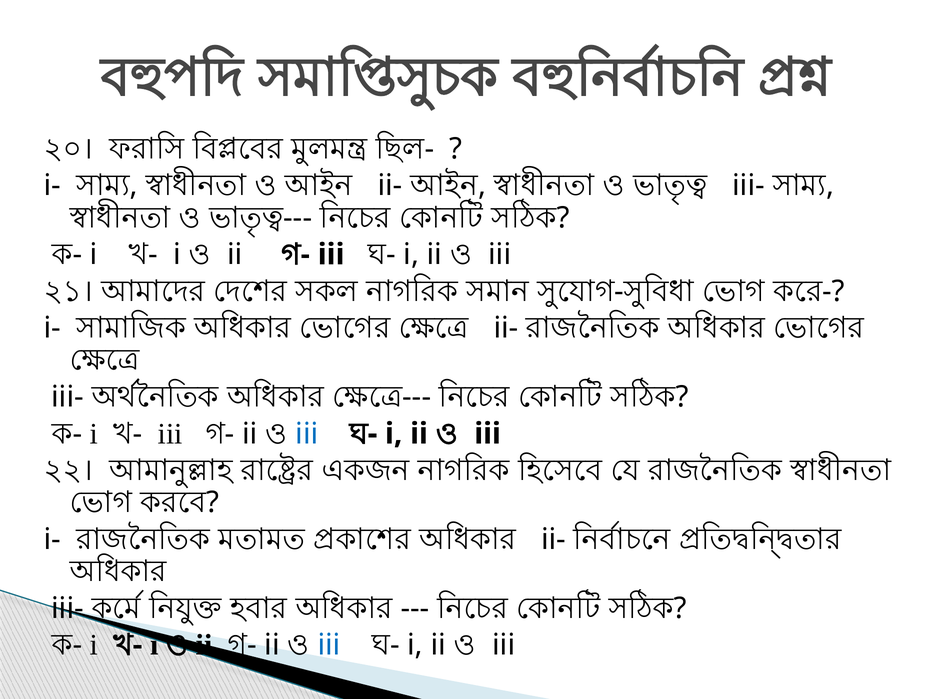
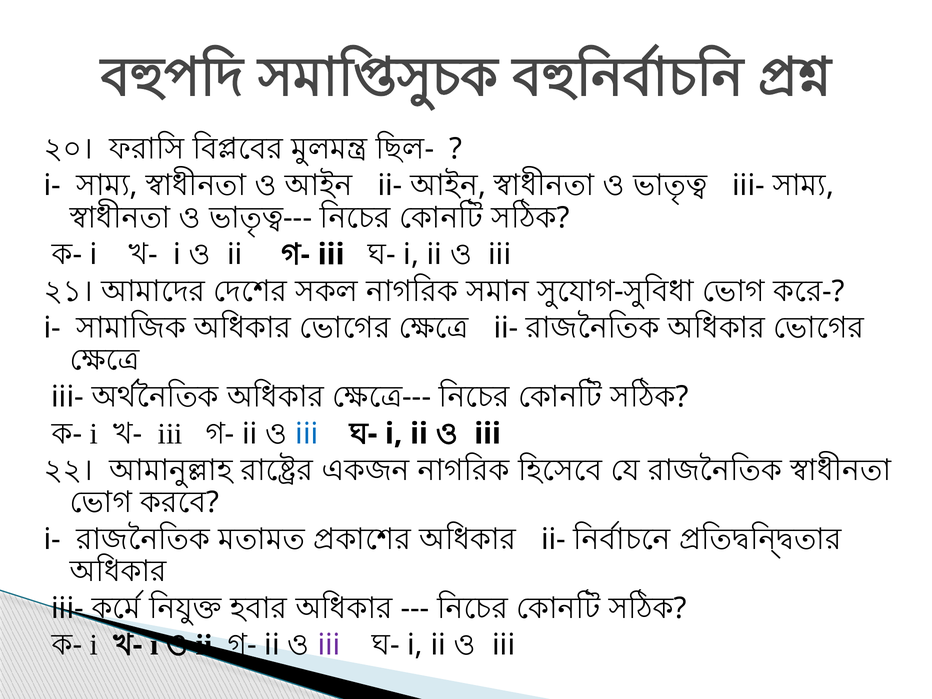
iii colour: blue -> purple (329, 645)
